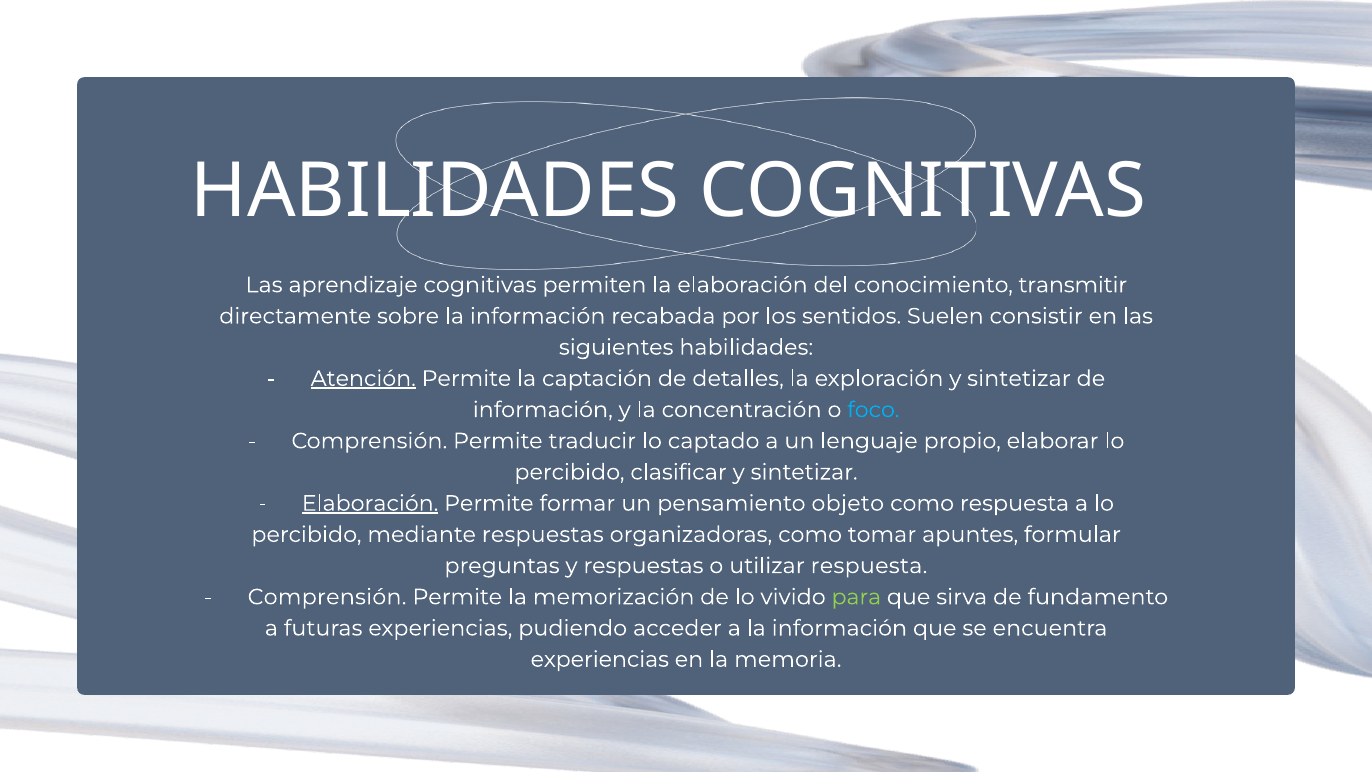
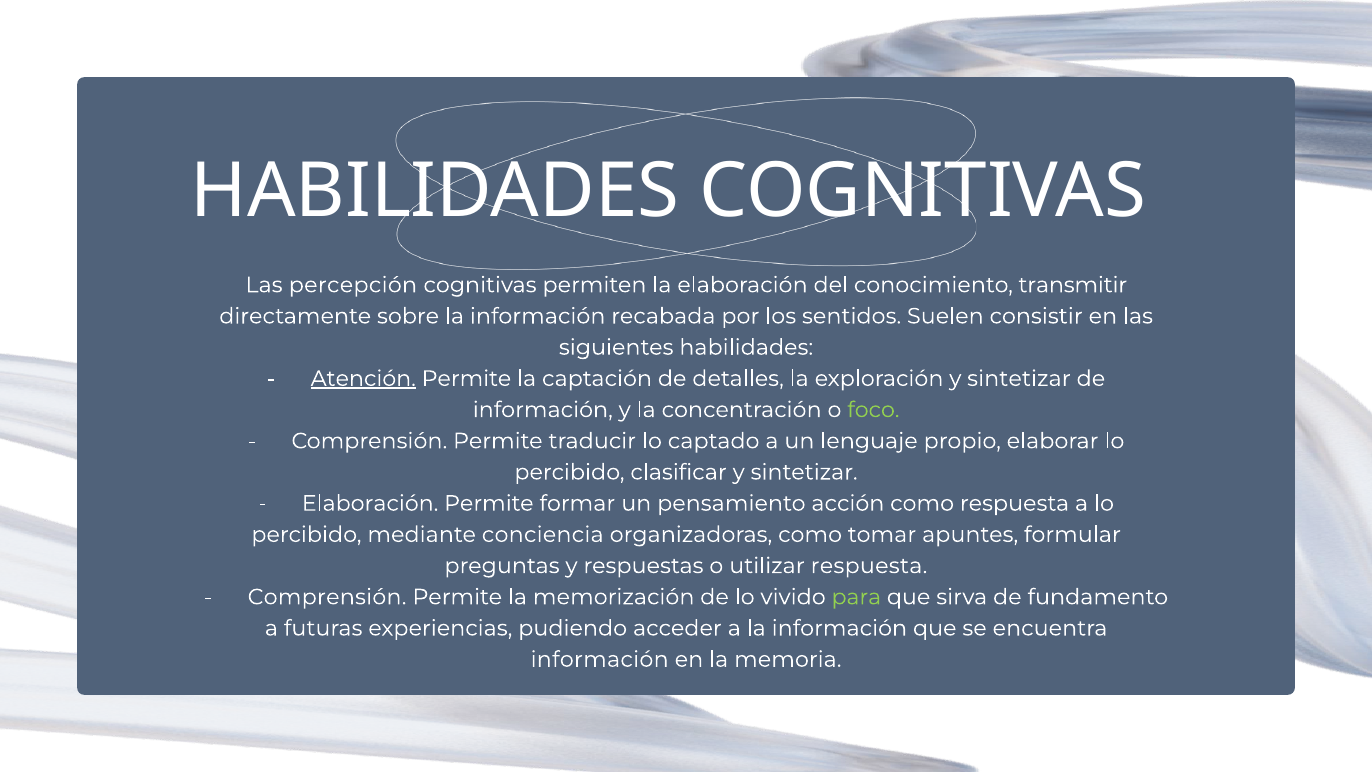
aprendizaje: aprendizaje -> percepción (353, 285)
foco colour: light blue -> light green (873, 410)
Elaboración underline: present -> none (370, 503)
objeto: objeto -> acción (848, 503)
mediante respuestas: respuestas -> conciencia (543, 534)
experiencias: experiencias -> información (600, 659)
